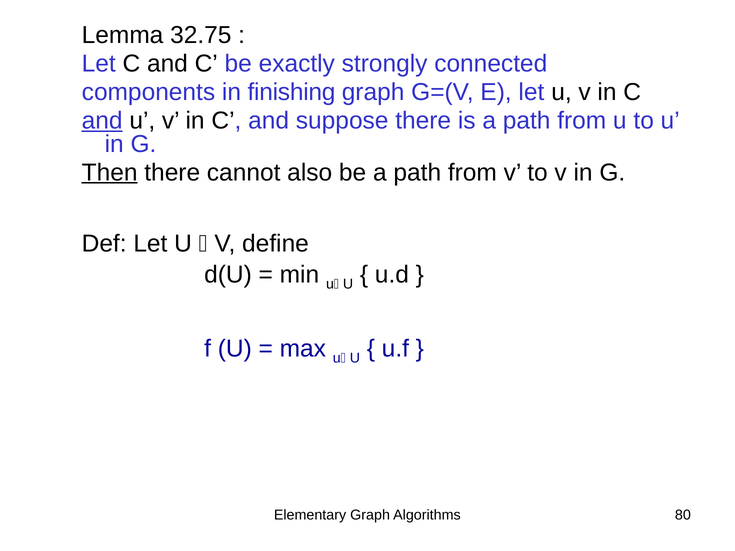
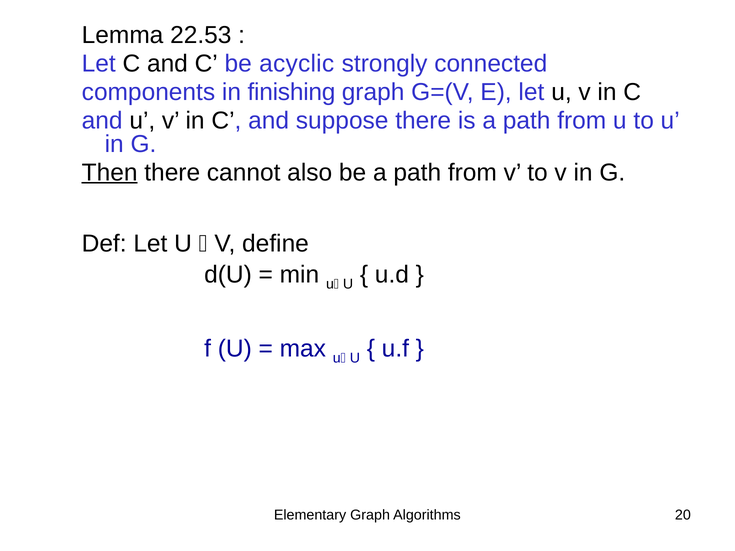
32.75: 32.75 -> 22.53 (201, 35)
exactly: exactly -> acyclic (297, 64)
and underline: present -> none (102, 121)
80: 80 -> 20 (683, 515)
